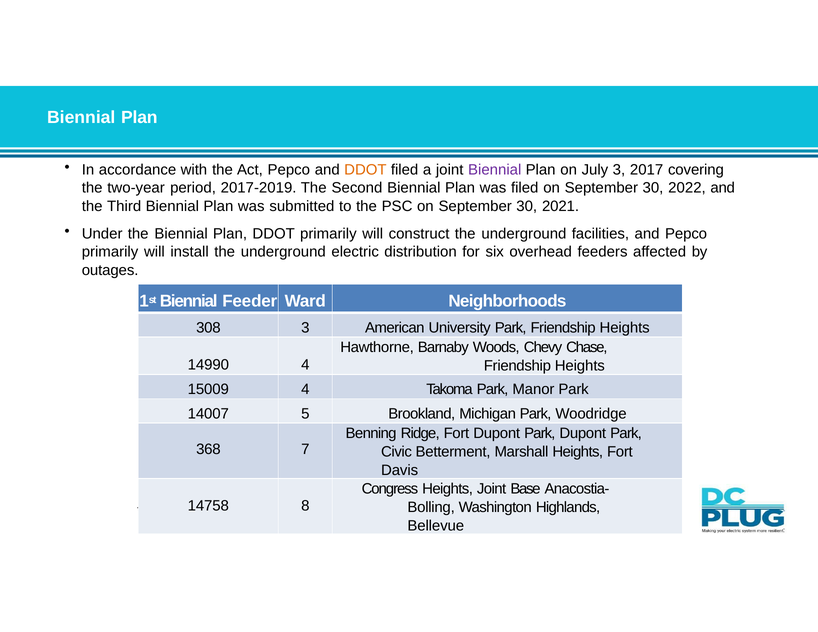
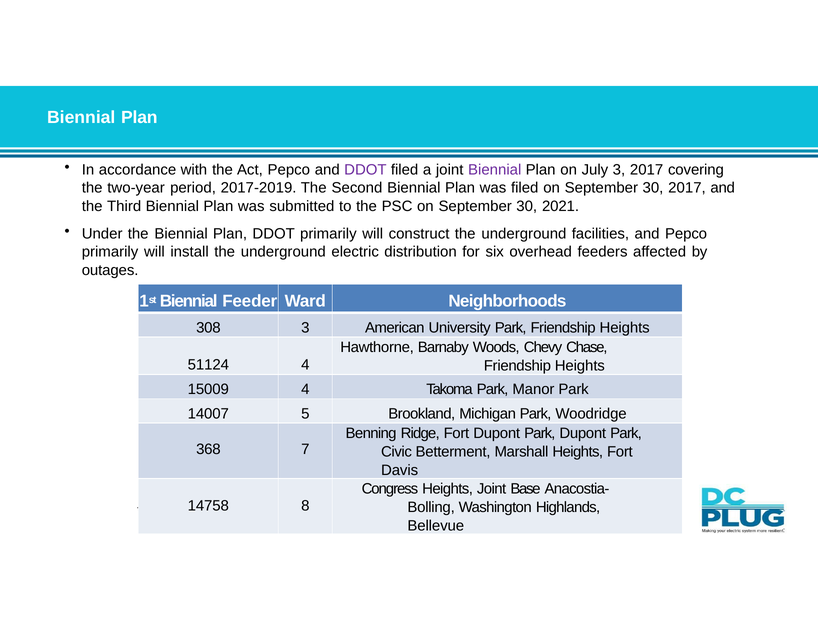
DDOT colour: orange -> purple (365, 170)
30 2022: 2022 -> 2017 (687, 188)
14990: 14990 -> 51124 (208, 365)
